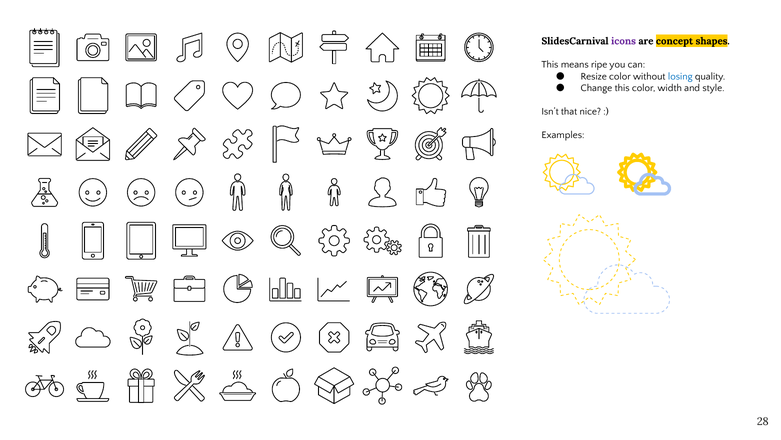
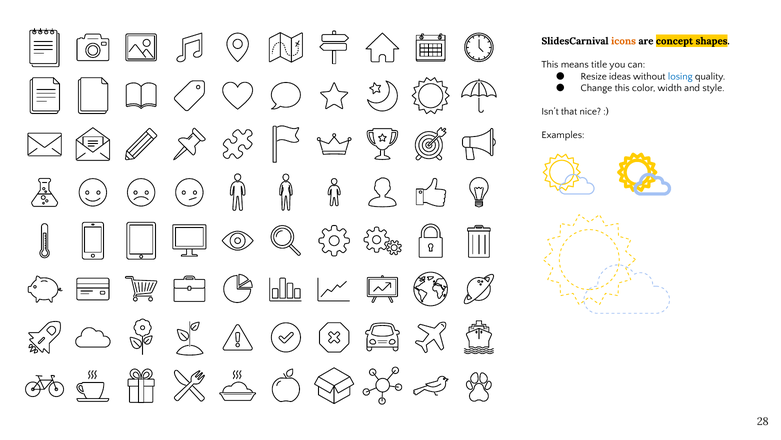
icons colour: purple -> orange (623, 41)
ripe: ripe -> title (599, 64)
Resize color: color -> ideas (620, 76)
